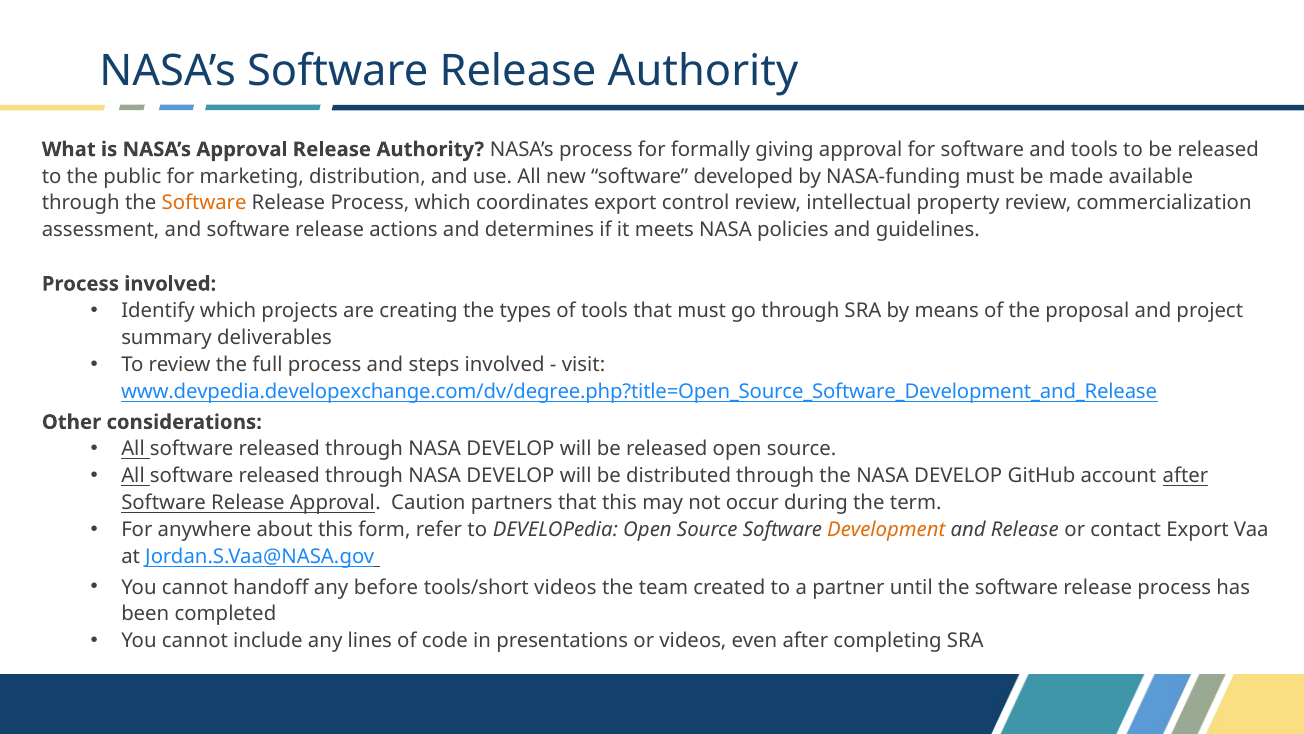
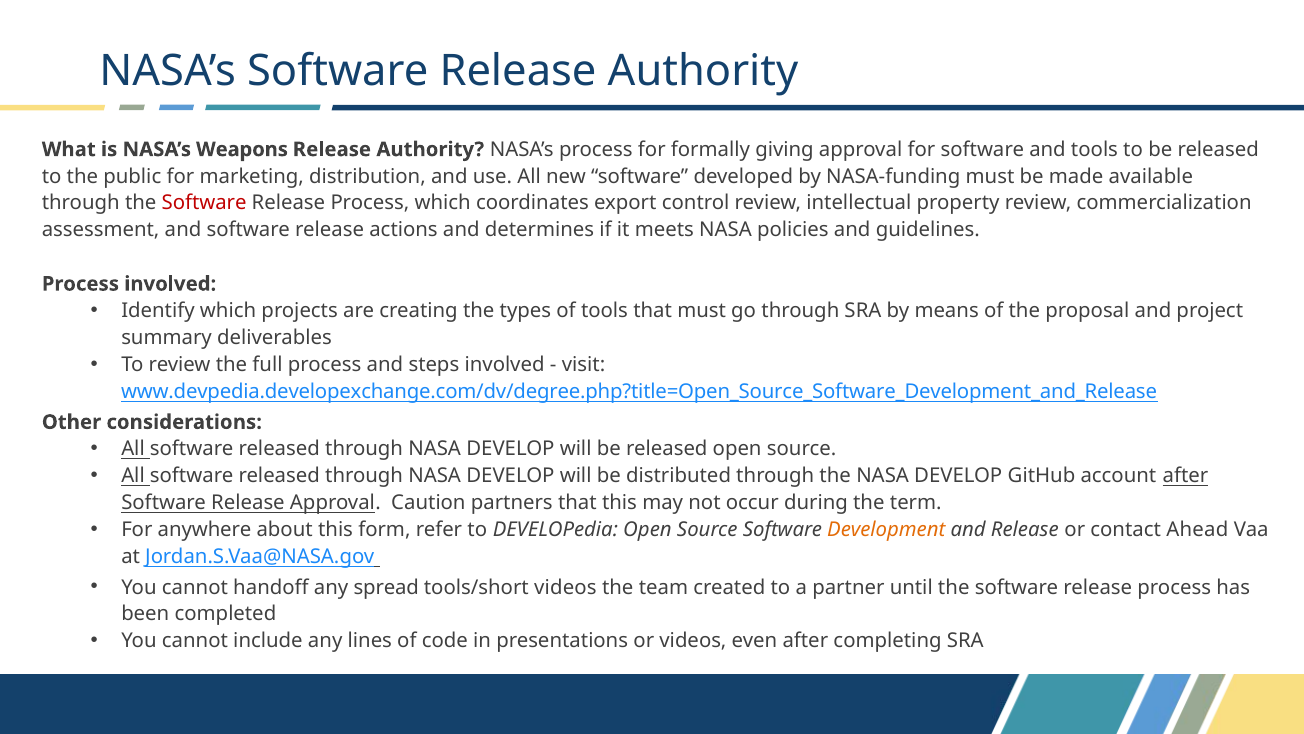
NASA’s Approval: Approval -> Weapons (242, 149)
Software colour: orange -> red (204, 203)
contact Export: Export -> Ahead (1197, 529)
before: before -> spread (386, 587)
